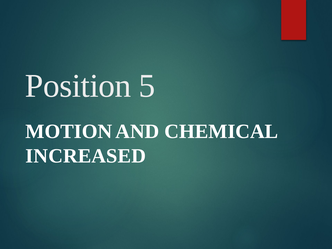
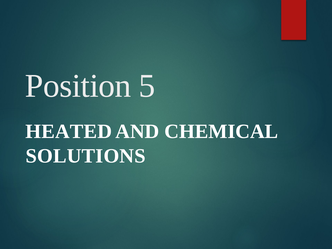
MOTION: MOTION -> HEATED (69, 131)
INCREASED: INCREASED -> SOLUTIONS (86, 156)
